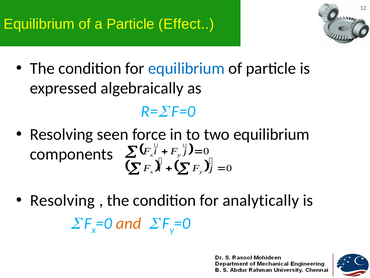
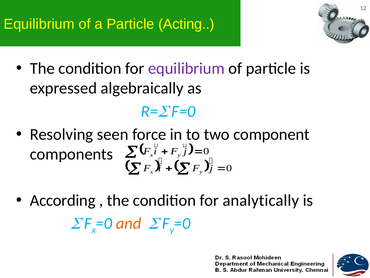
Effect: Effect -> Acting (186, 24)
equilibrium colour: blue -> purple (186, 68)
two equilibrium: equilibrium -> component (271, 134)
Resolving: Resolving -> According (63, 200)
